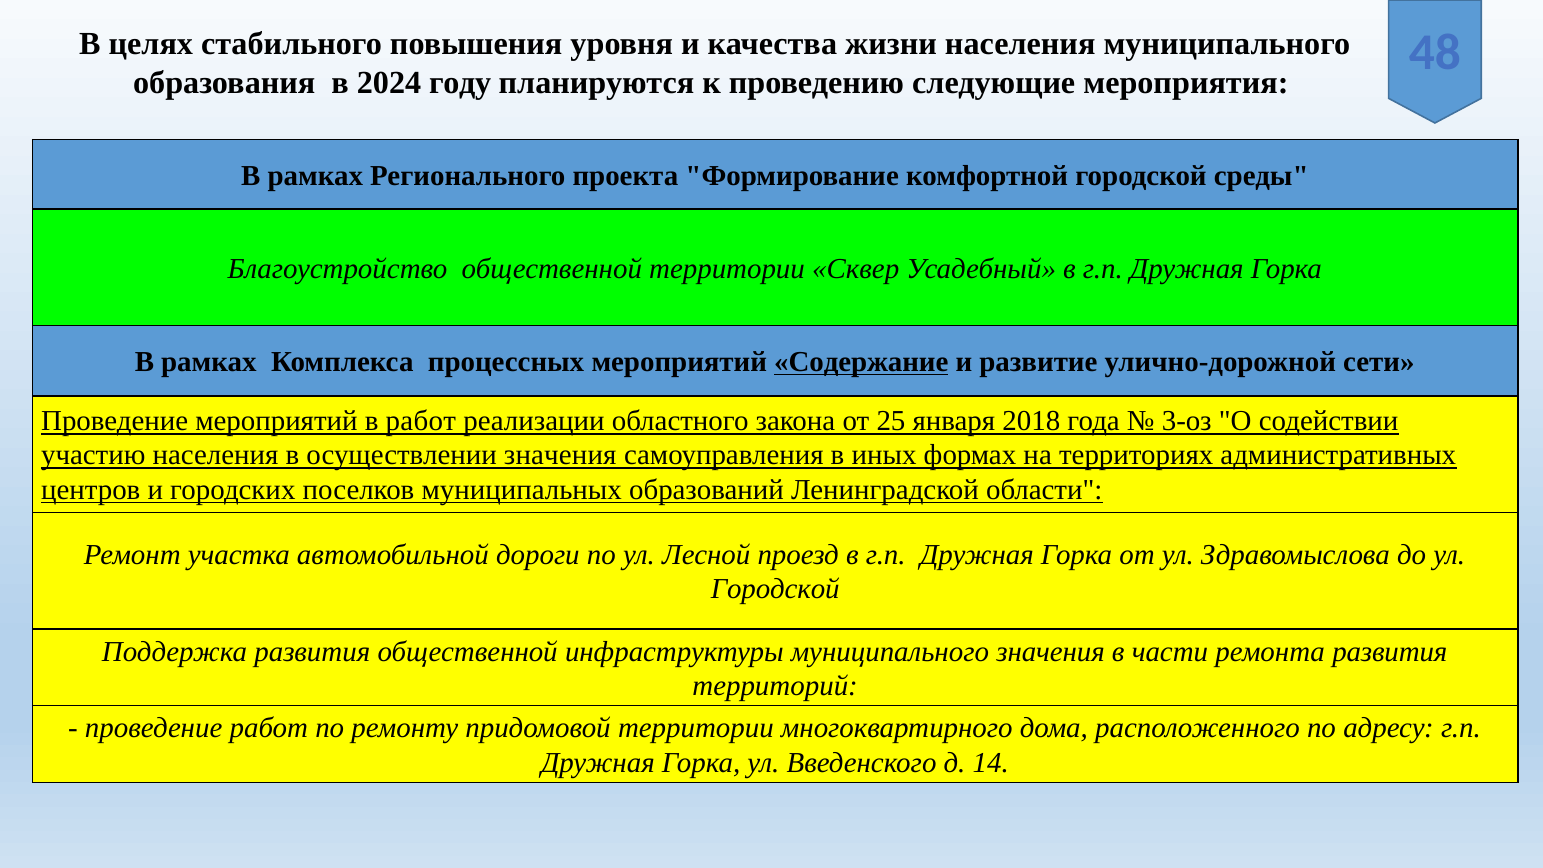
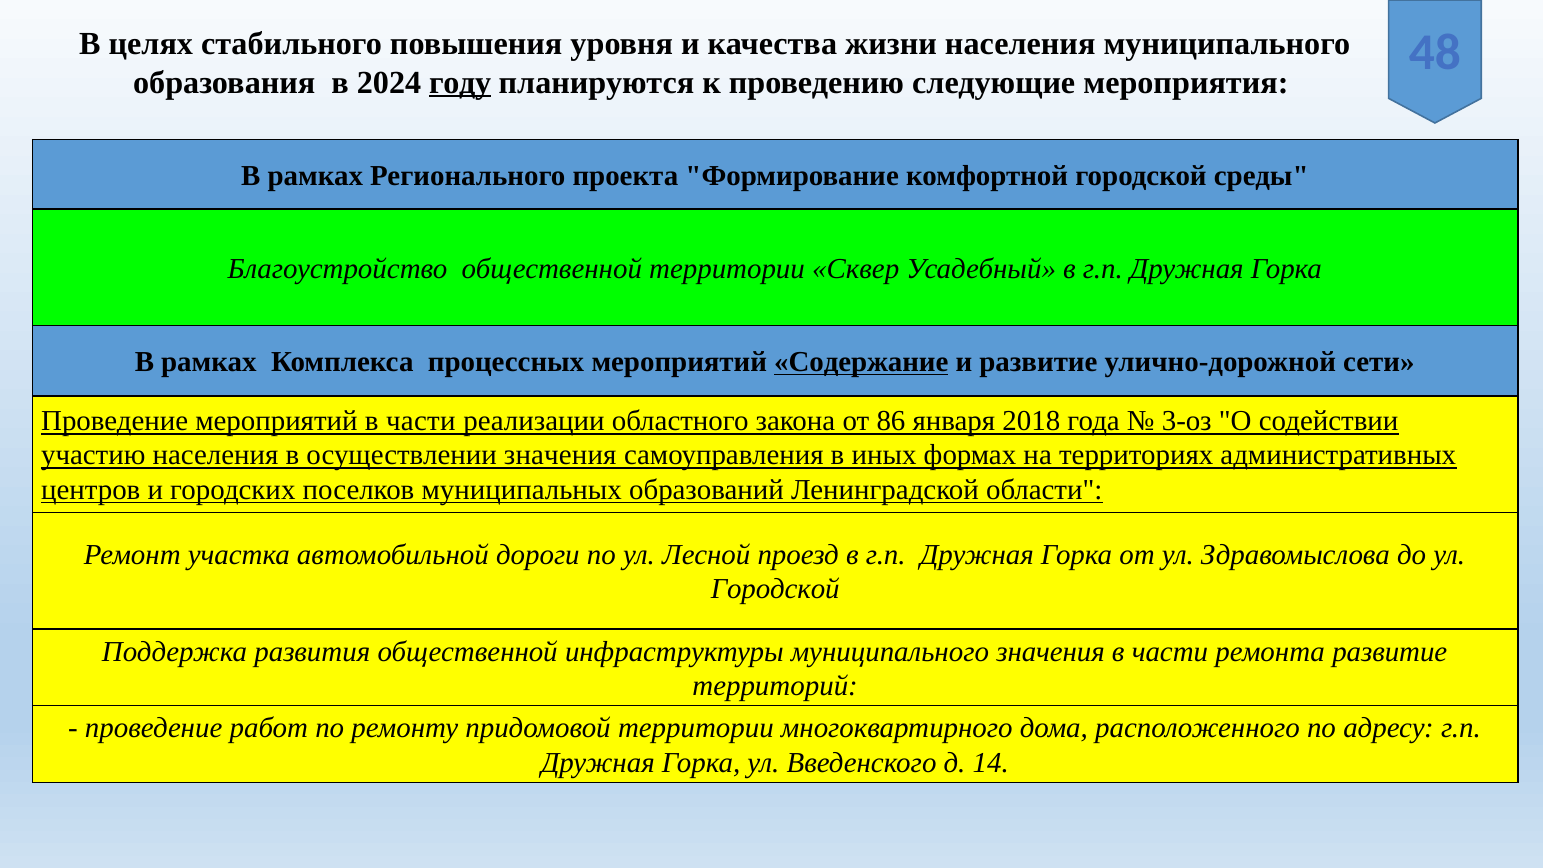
году underline: none -> present (460, 82)
мероприятий в работ: работ -> части (421, 421)
25: 25 -> 86 (891, 421)
ремонта развития: развития -> развитие (1390, 651)
